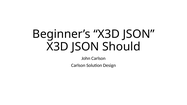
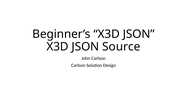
Should: Should -> Source (121, 47)
